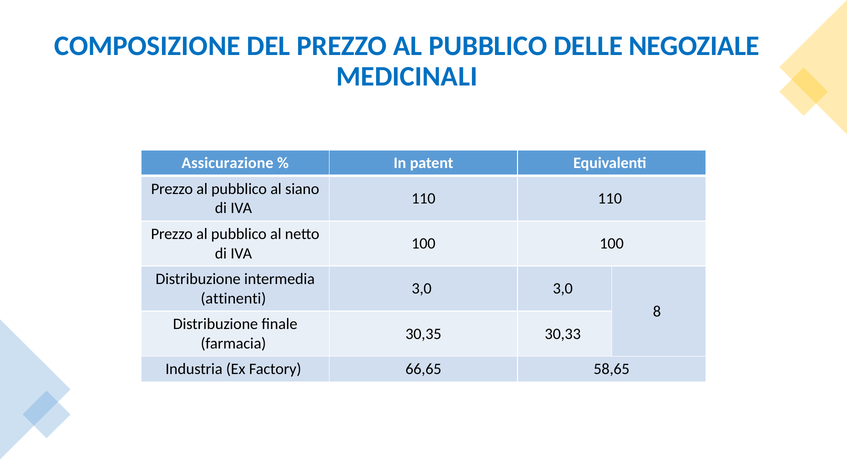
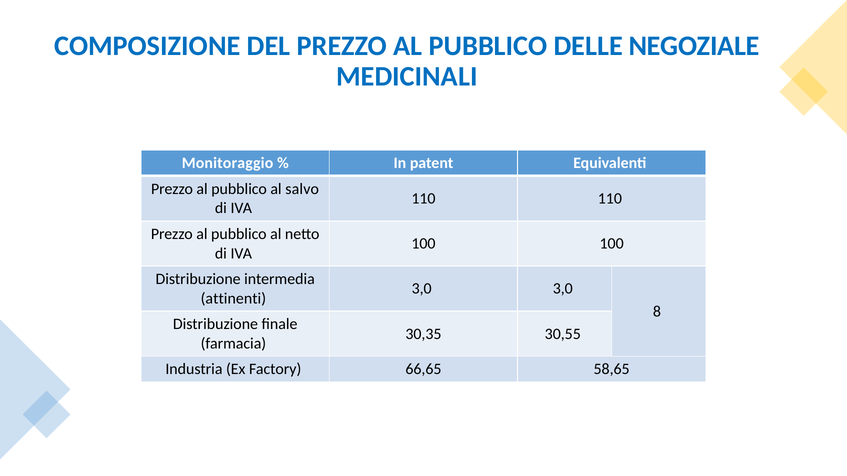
Assicurazione: Assicurazione -> Monitoraggio (228, 163)
siano: siano -> salvo (302, 189)
30,33: 30,33 -> 30,55 (563, 334)
